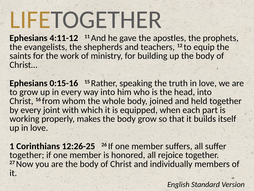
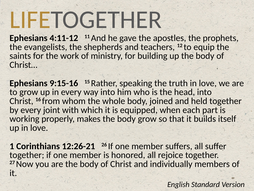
0:15-16: 0:15-16 -> 9:15-16 (64, 83)
12:26-25: 12:26-25 -> 12:26-21 (79, 146)
